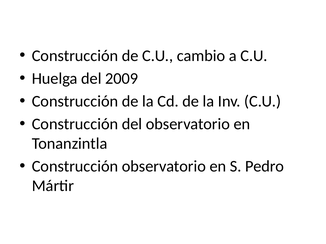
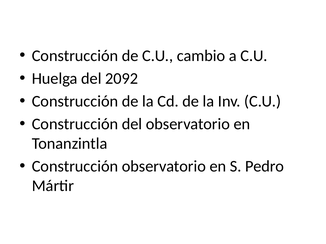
2009: 2009 -> 2092 (122, 79)
